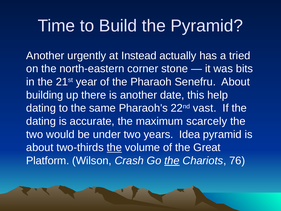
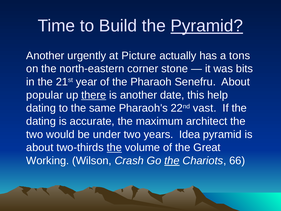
Pyramid underline: none -> present (207, 26)
Instead: Instead -> Picture (139, 56)
tried: tried -> tons (240, 56)
building: building -> popular (45, 95)
there underline: none -> present (94, 95)
scarcely: scarcely -> architect (207, 121)
Platform: Platform -> Working (48, 160)
76: 76 -> 66 (237, 160)
